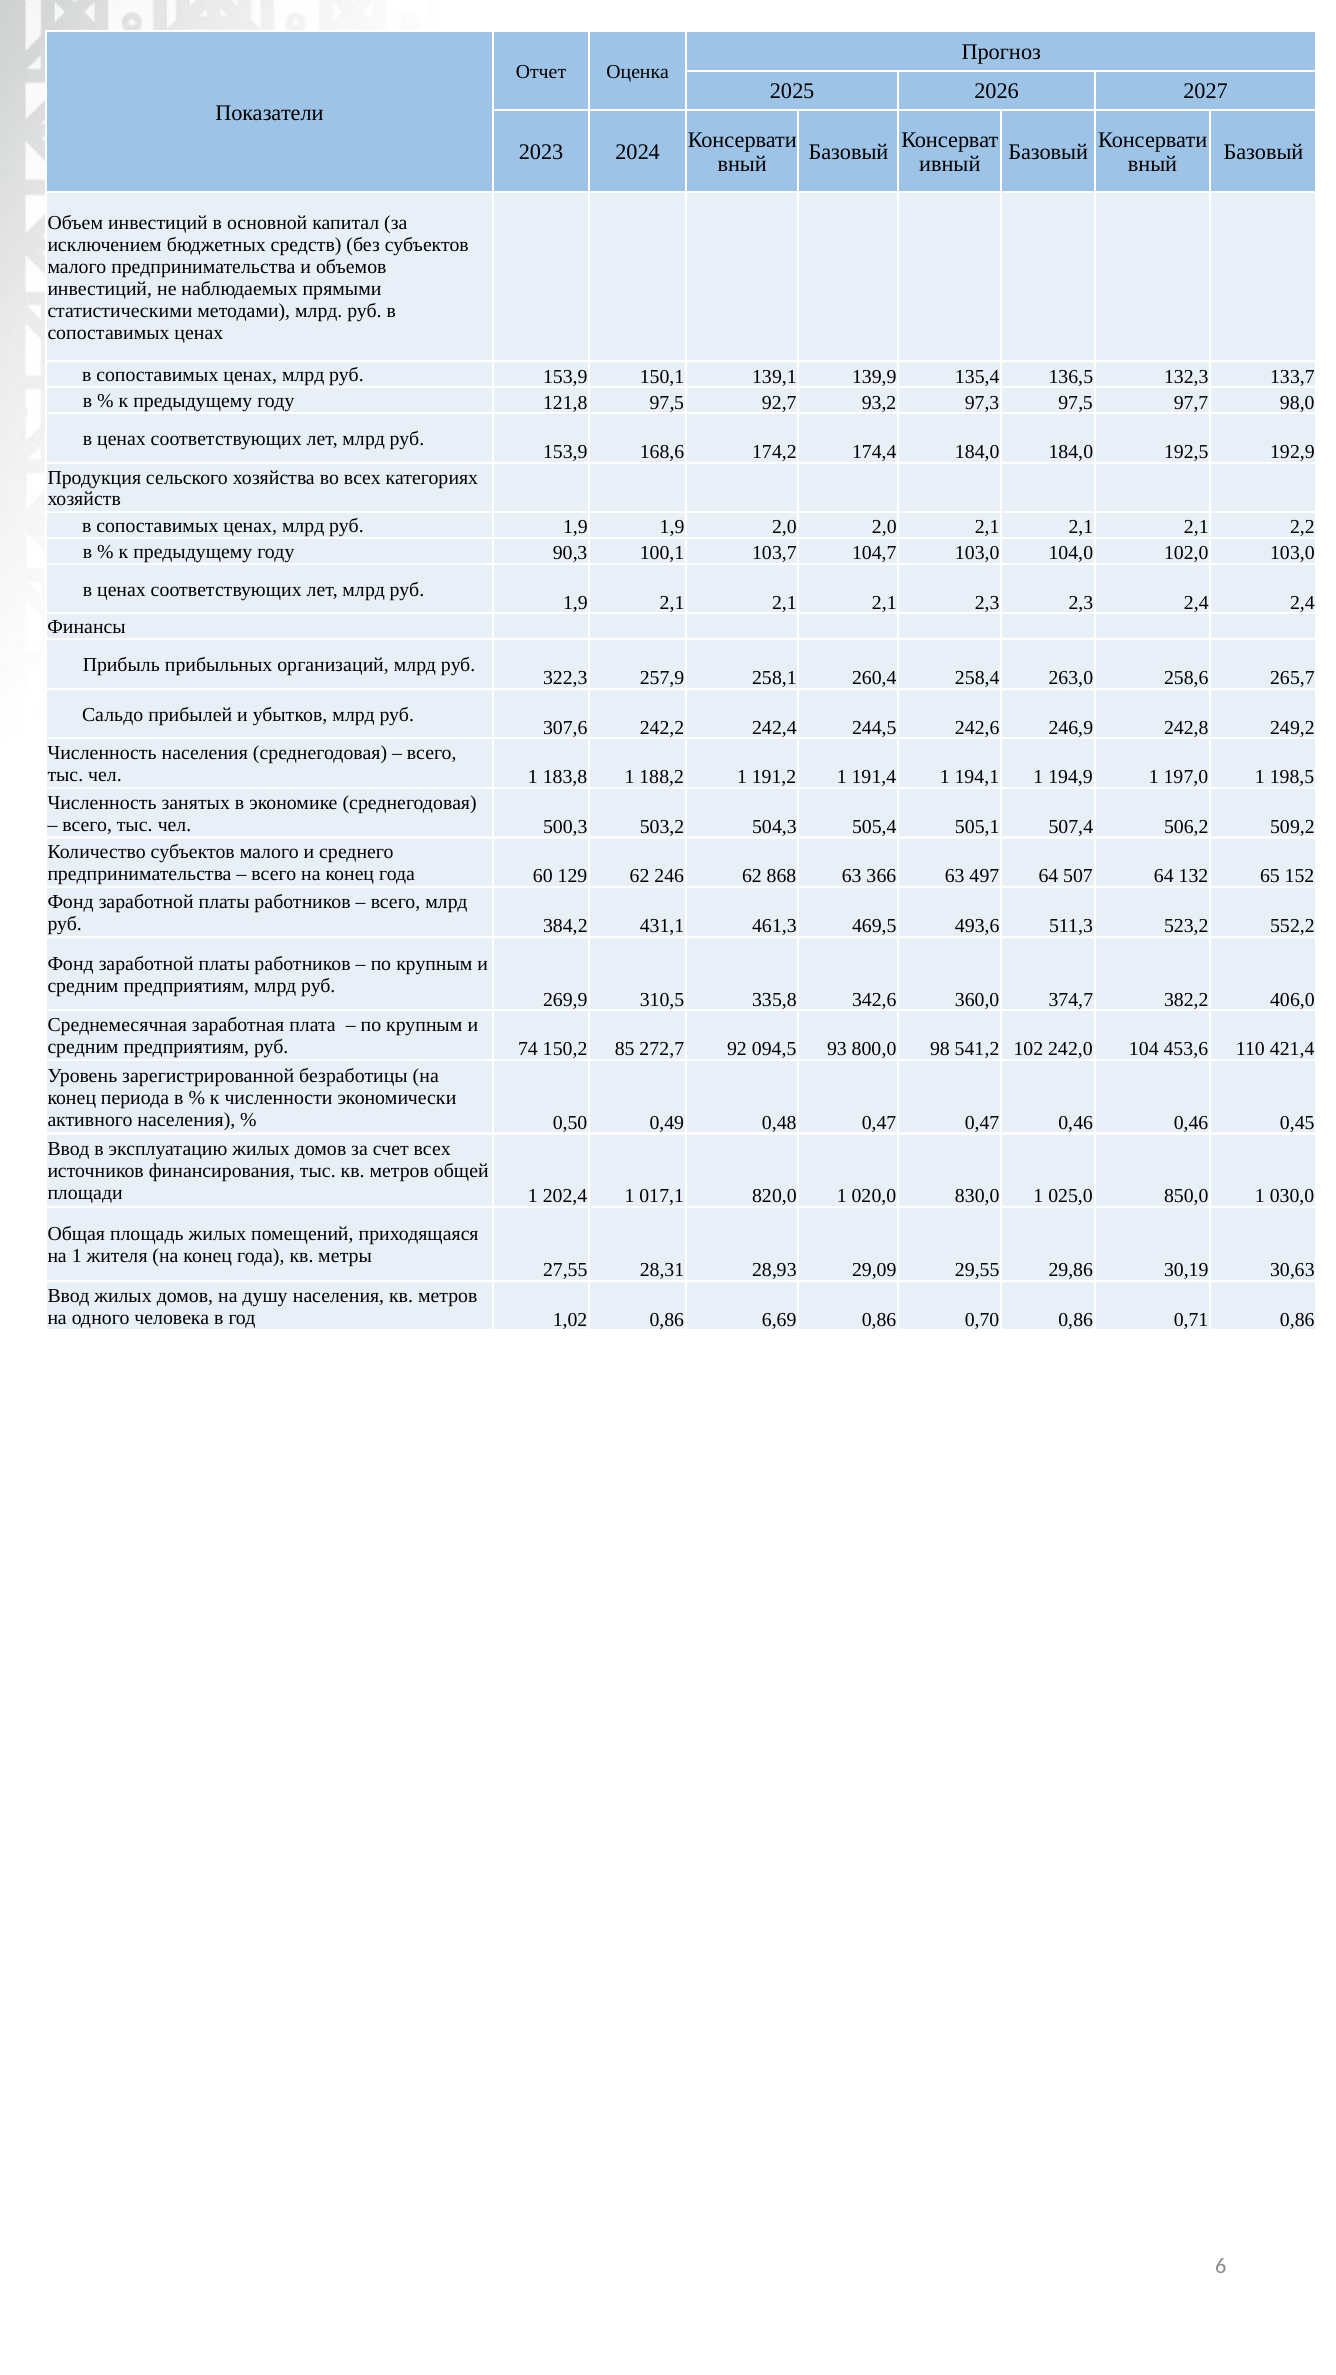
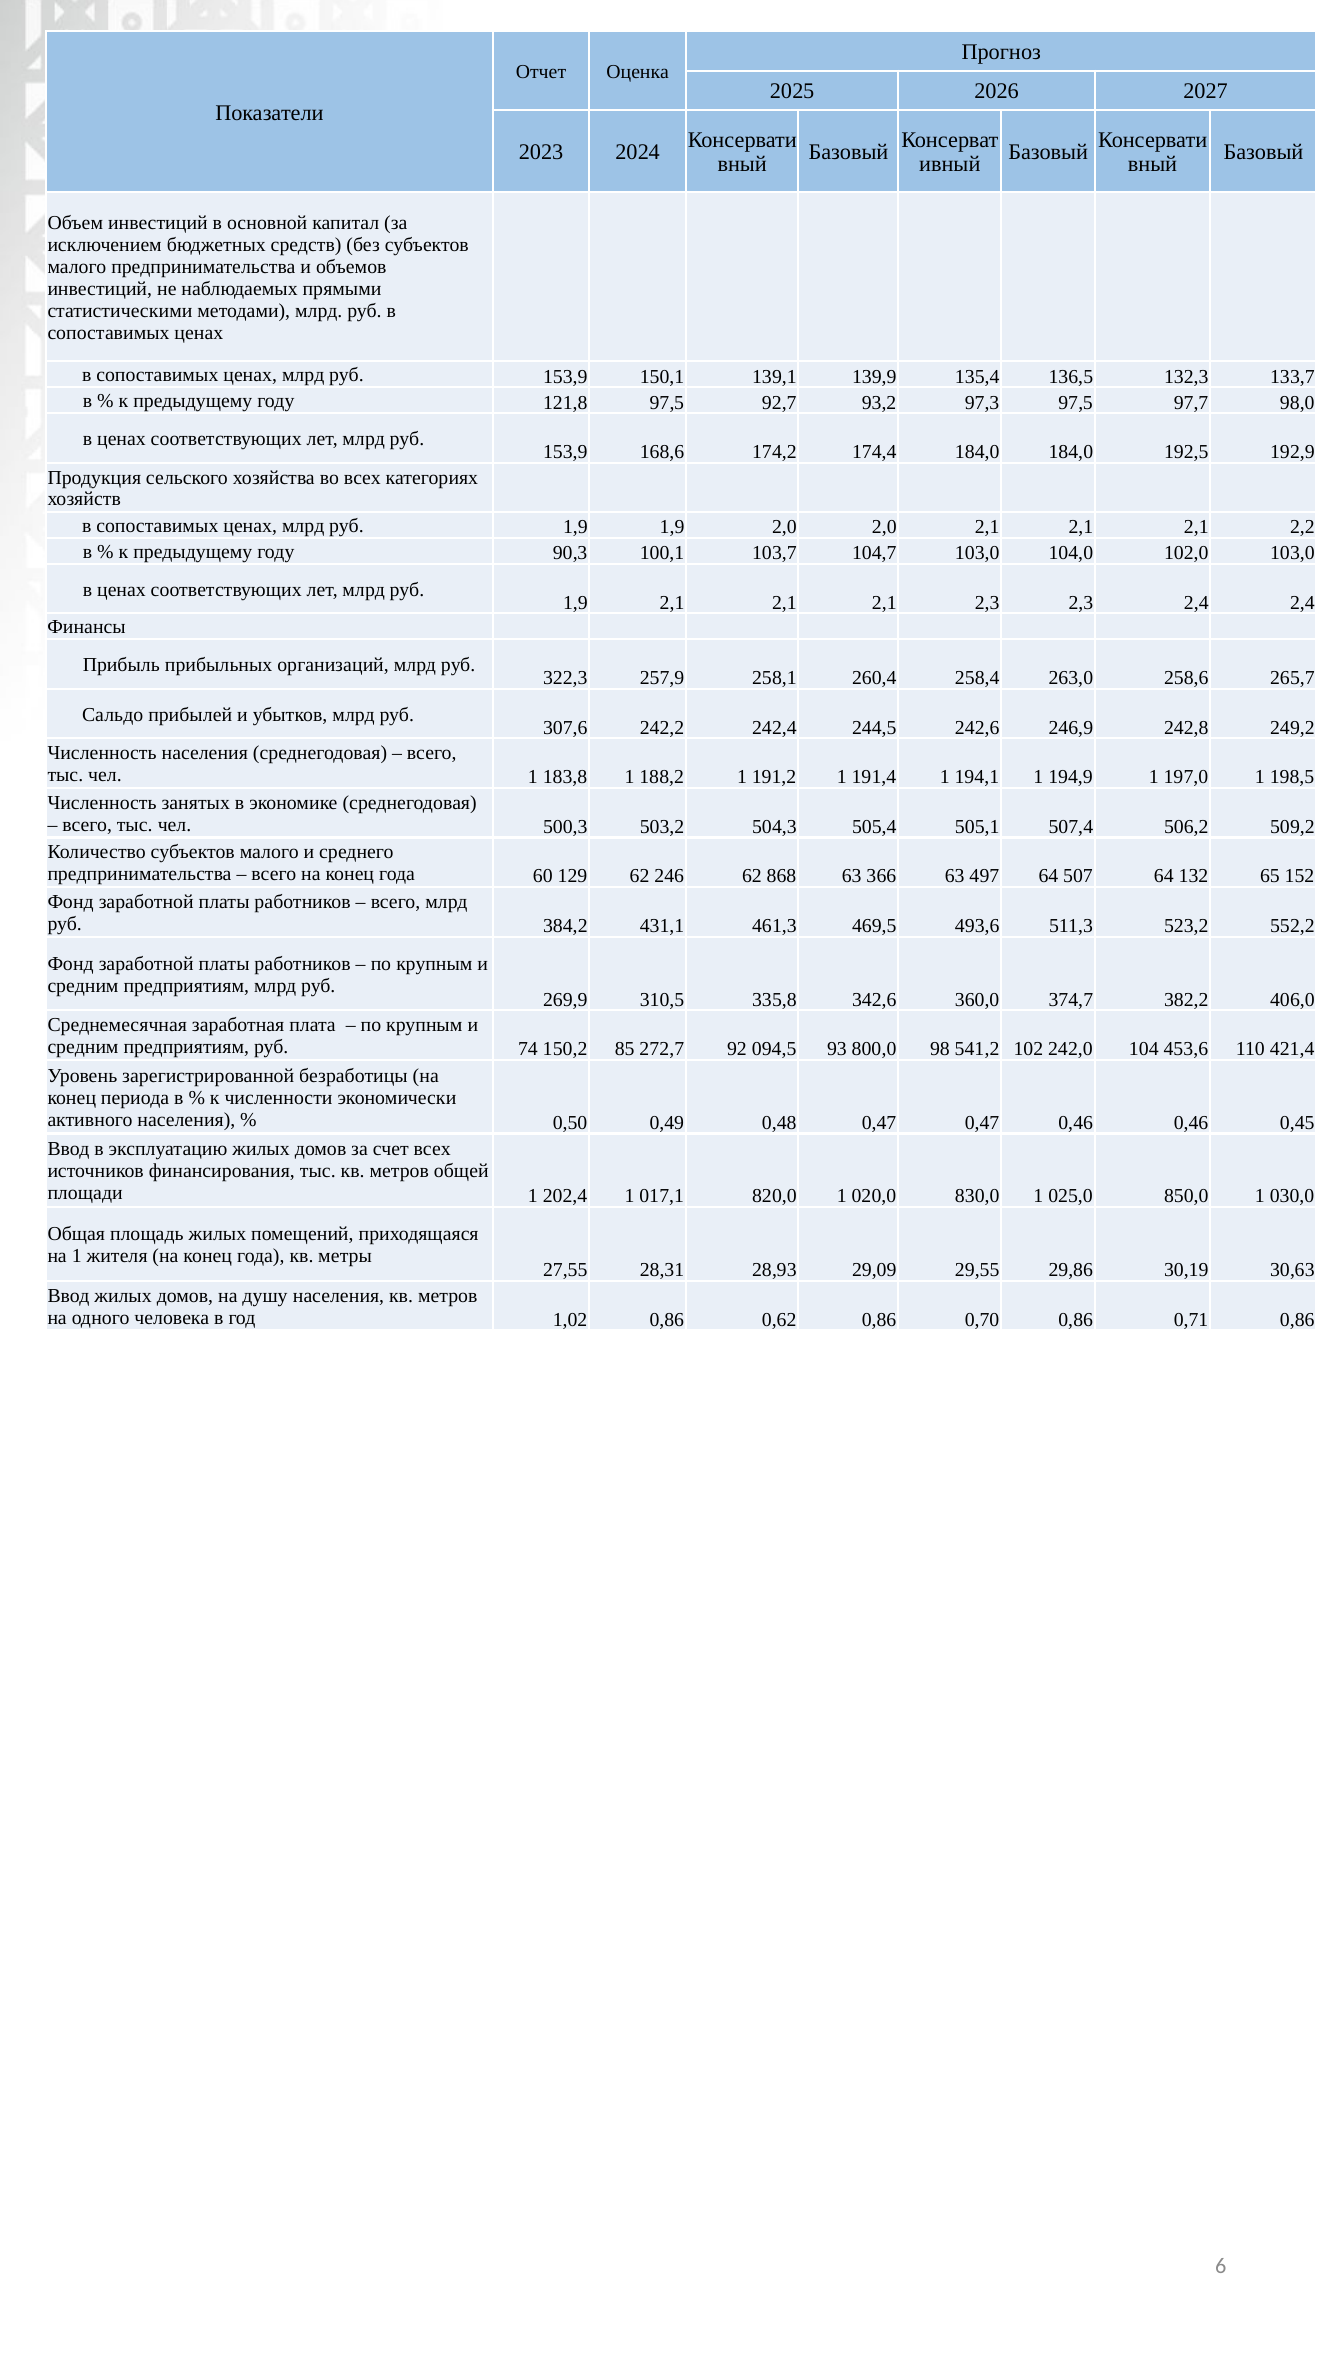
6,69: 6,69 -> 0,62 (779, 1320)
